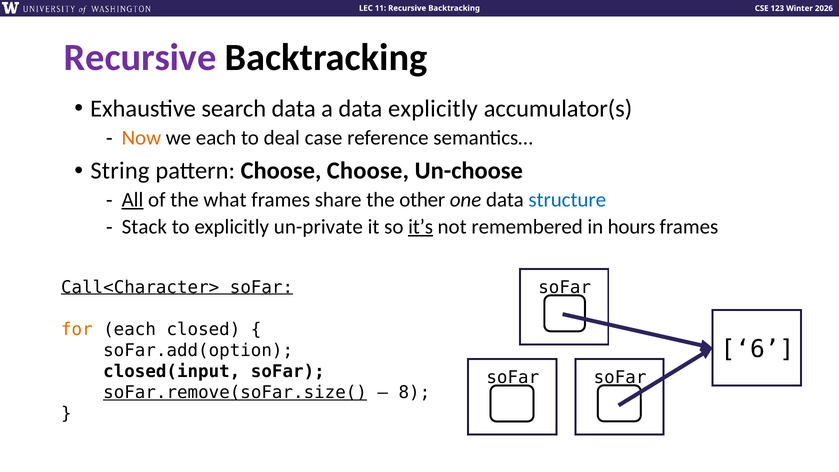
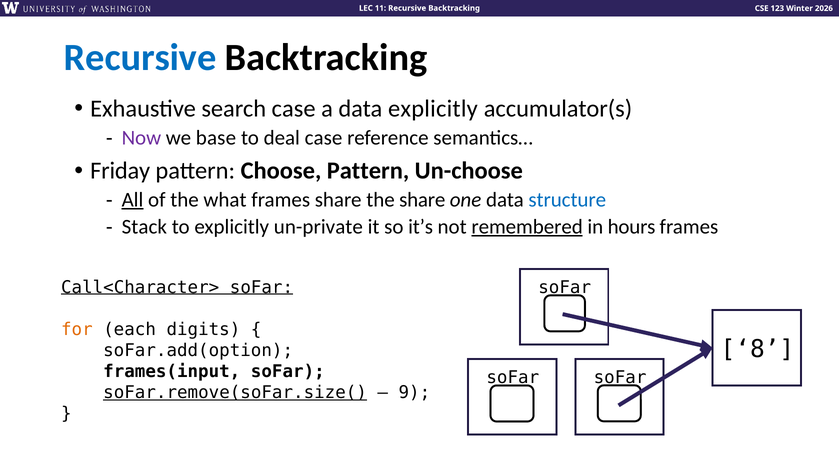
Recursive colour: purple -> blue (140, 57)
search data: data -> case (294, 109)
Now colour: orange -> purple (141, 138)
we each: each -> base (216, 138)
String: String -> Friday (120, 171)
Choose Choose: Choose -> Pattern (368, 171)
the other: other -> share (422, 200)
it’s underline: present -> none (421, 227)
remembered underline: none -> present (527, 227)
closed: closed -> digits (203, 329)
6: 6 -> 8 (757, 349)
closed(input: closed(input -> frames(input (172, 371)
8: 8 -> 9 (414, 392)
